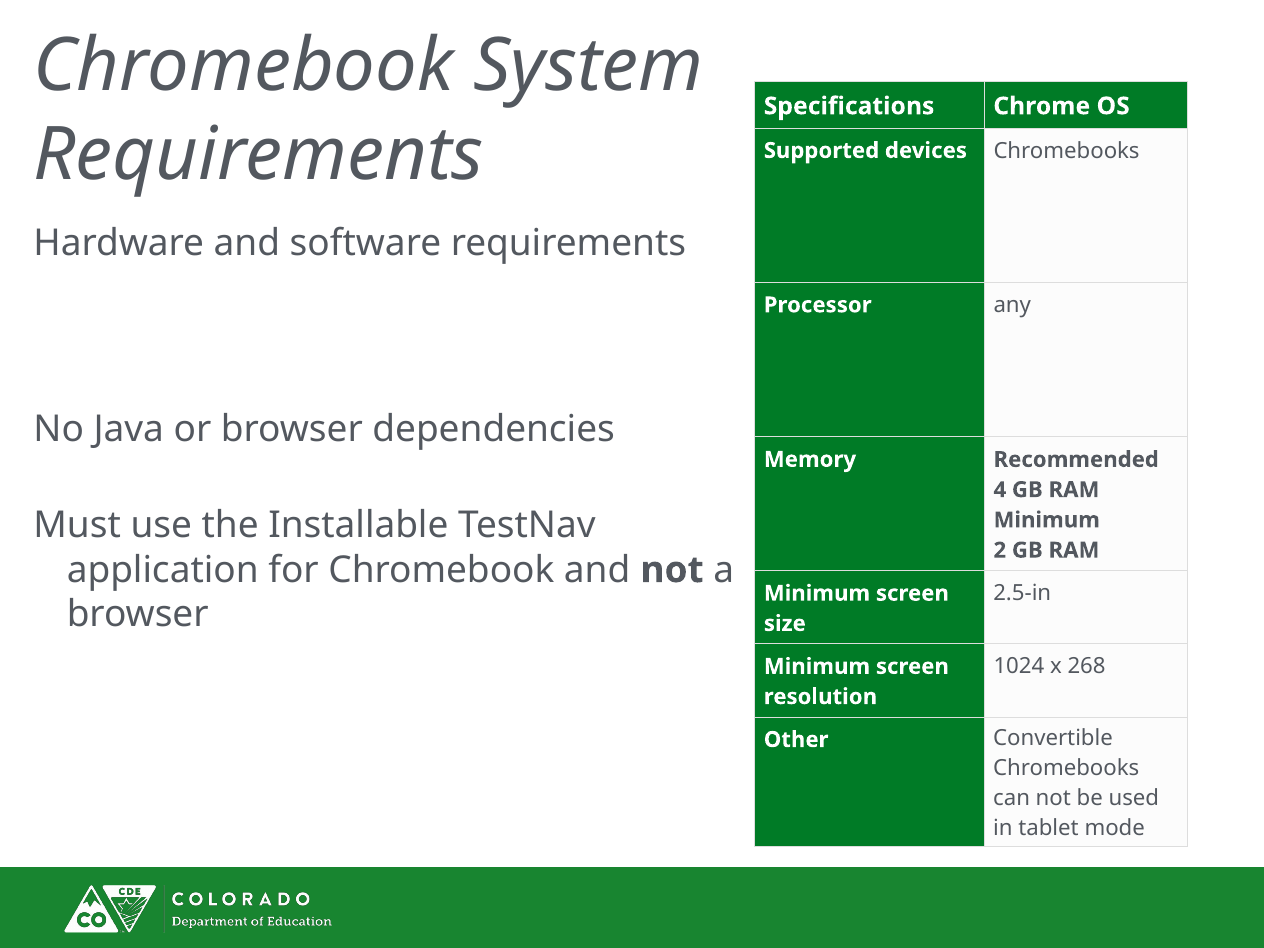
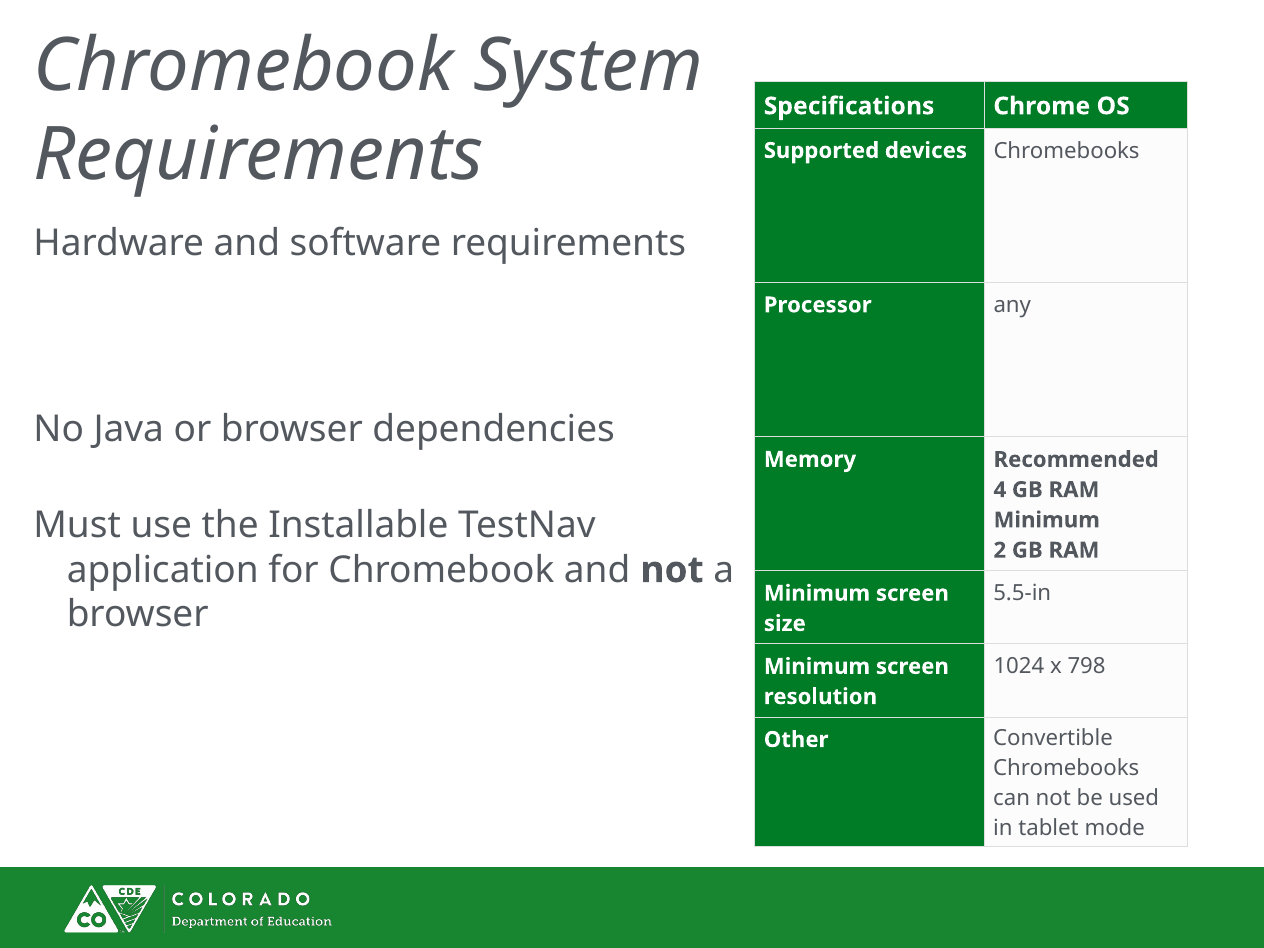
2.5-in: 2.5-in -> 5.5-in (1022, 593)
268: 268 -> 798 (1087, 667)
